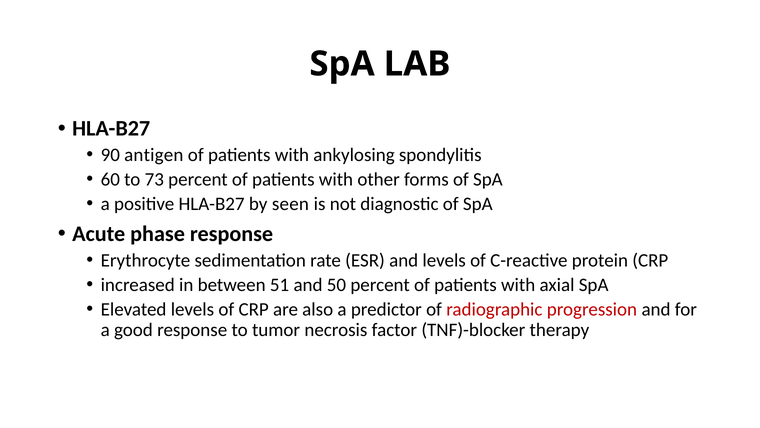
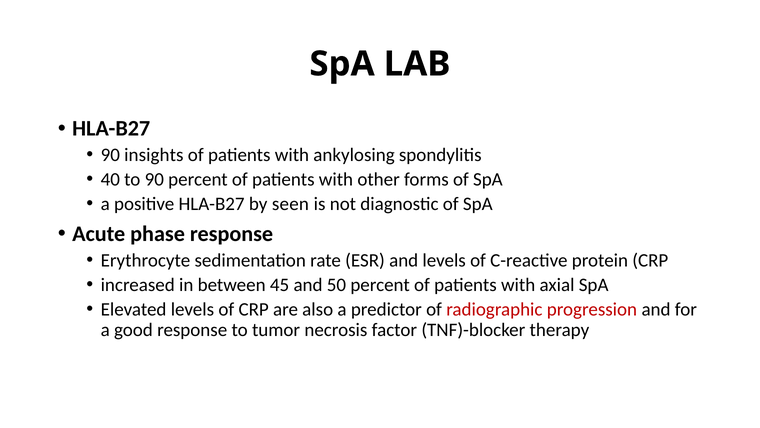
antigen: antigen -> insights (154, 155)
60: 60 -> 40 (110, 179)
to 73: 73 -> 90 (154, 179)
51: 51 -> 45 (280, 284)
